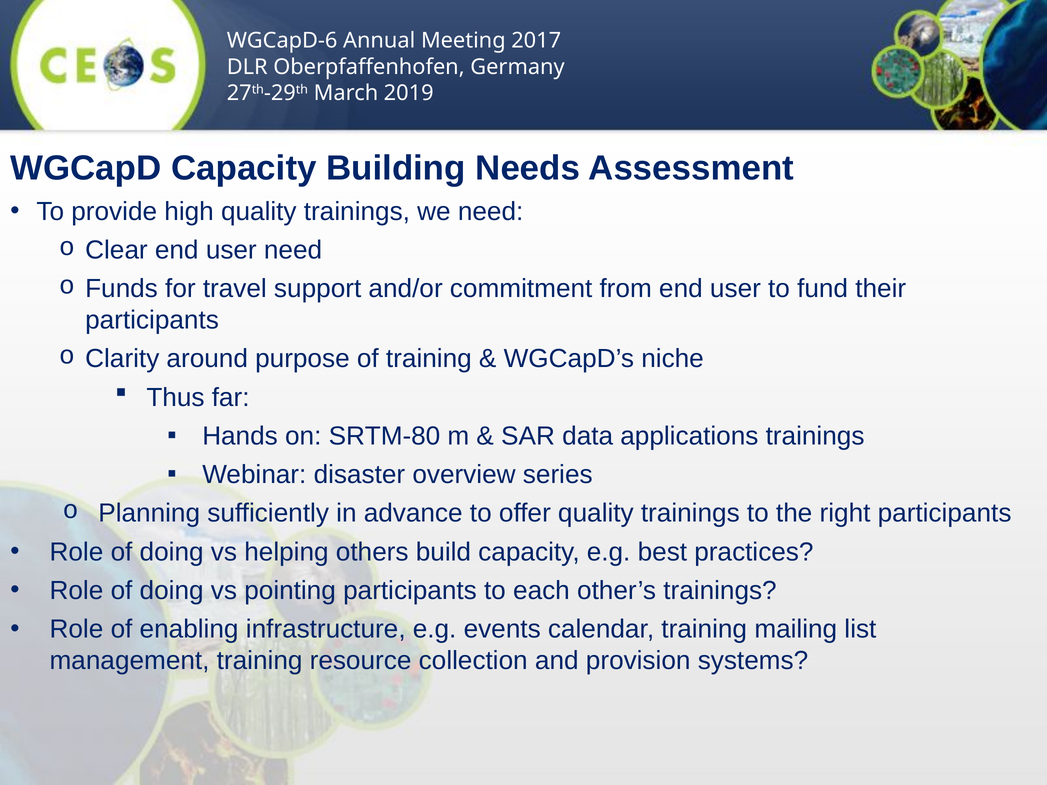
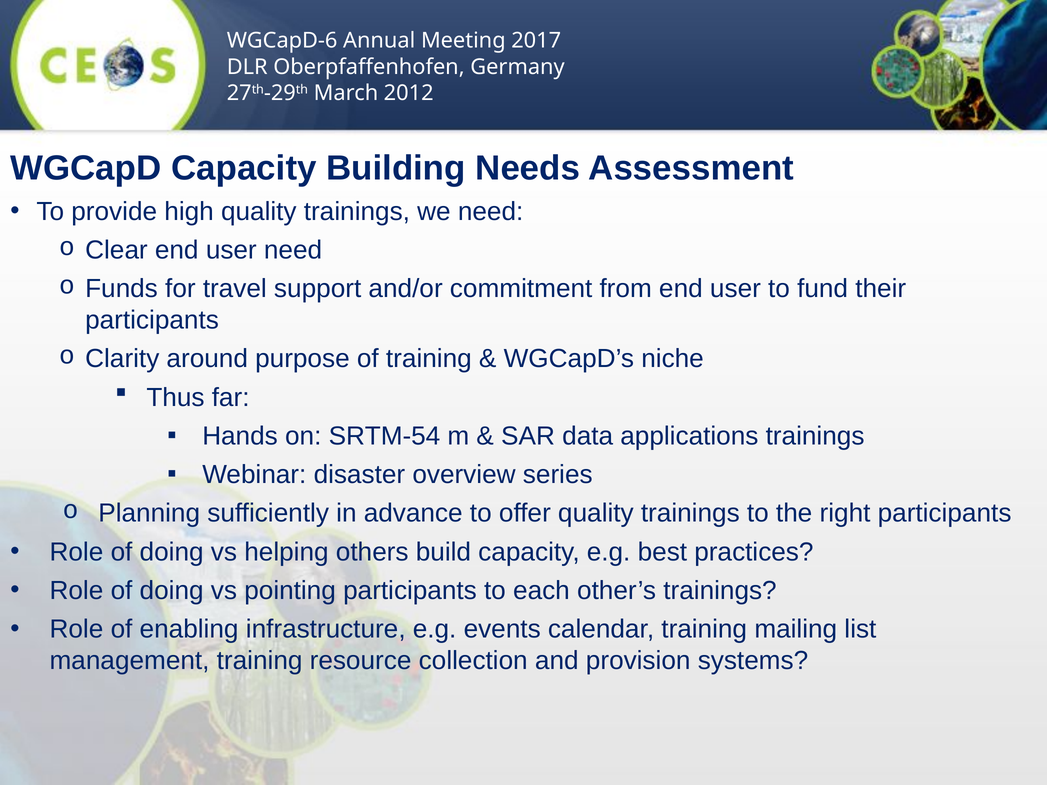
2019: 2019 -> 2012 (409, 93)
SRTM-80: SRTM-80 -> SRTM-54 (384, 436)
